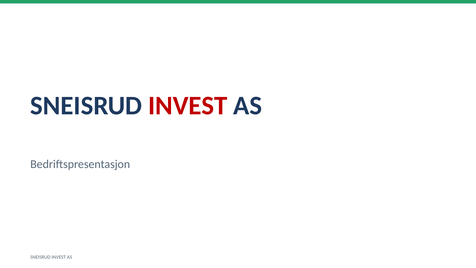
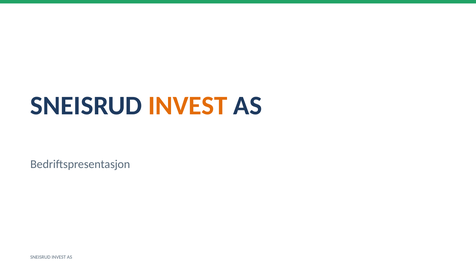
INVEST colour: red -> orange (188, 106)
